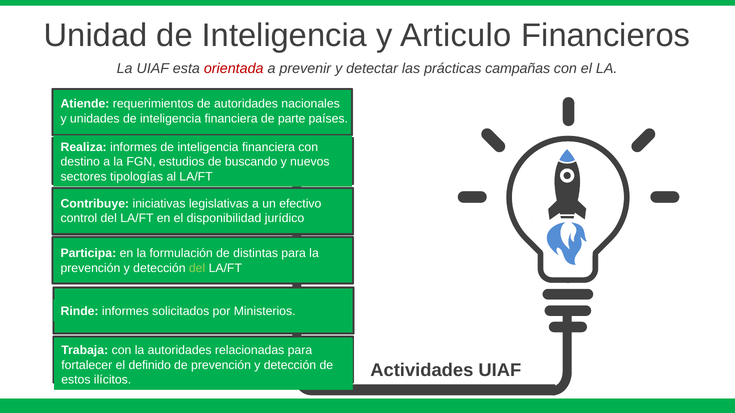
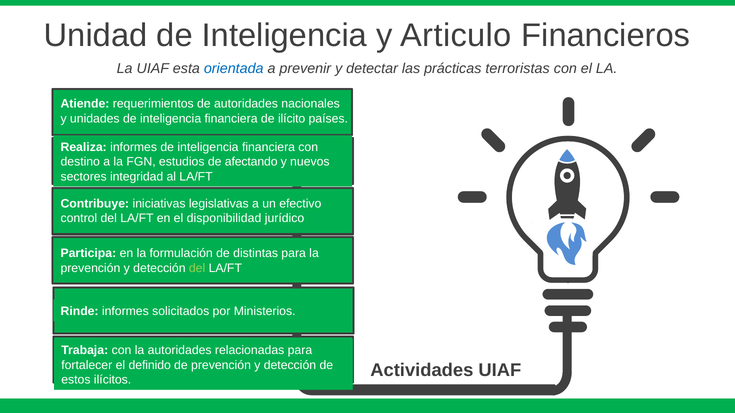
orientada colour: red -> blue (234, 69)
campañas: campañas -> terroristas (518, 69)
parte: parte -> ilícito (292, 119)
buscando: buscando -> afectando (251, 162)
tipologías: tipologías -> integridad (137, 177)
